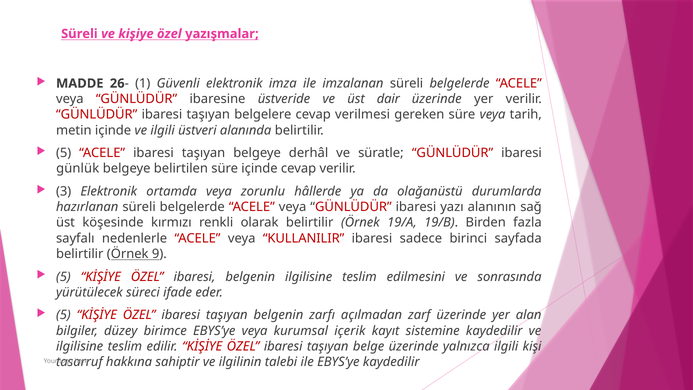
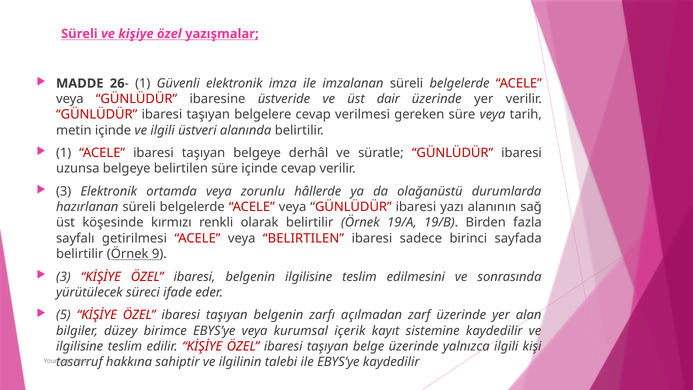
5: 5 -> 1 (64, 153)
günlük: günlük -> uzunsa (78, 169)
nedenlerle: nedenlerle -> getirilmesi (134, 238)
veya KULLANILIR: KULLANILIR -> BELIRTILEN (304, 238)
5: 5 -> 3 (63, 277)
